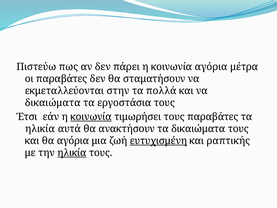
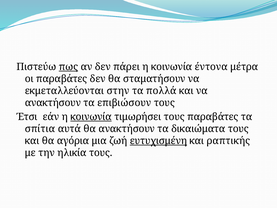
πως underline: none -> present (68, 67)
κοινωνία αγόρια: αγόρια -> έντονα (211, 67)
δικαιώματα: δικαιώματα -> ανακτήσουν (53, 103)
εργοστάσια: εργοστάσια -> επιβιώσουν (124, 103)
ηλικία: ηλικία -> σπίτια (40, 129)
ηλικία underline: present -> none (72, 153)
